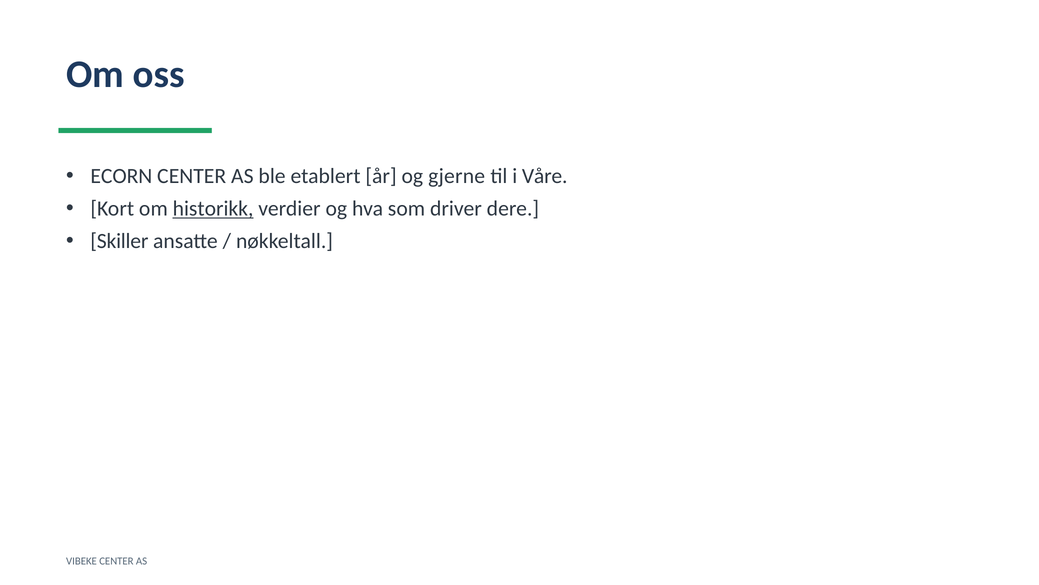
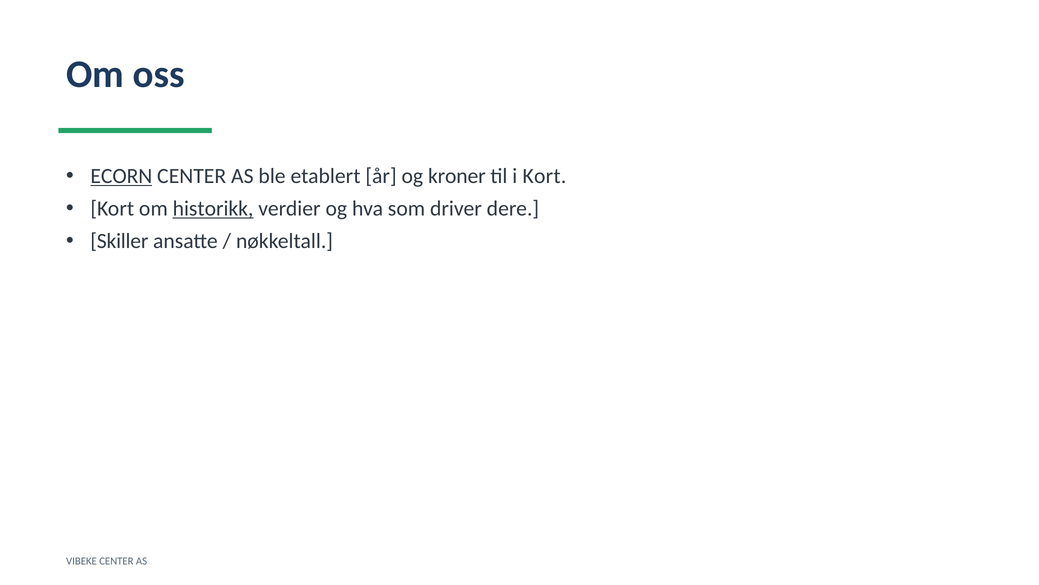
ECORN underline: none -> present (121, 176)
gjerne: gjerne -> kroner (457, 176)
i Våre: Våre -> Kort (544, 176)
